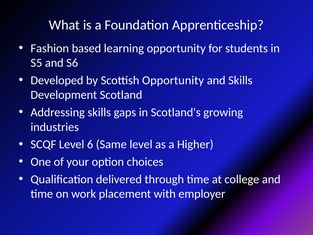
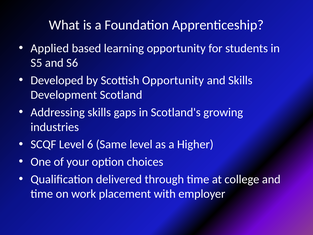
Fashion: Fashion -> Applied (50, 48)
